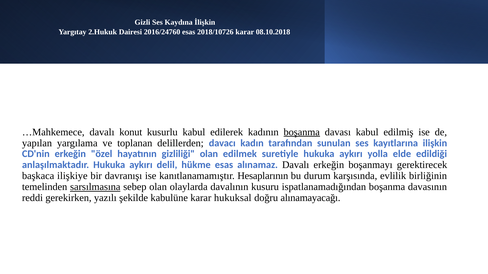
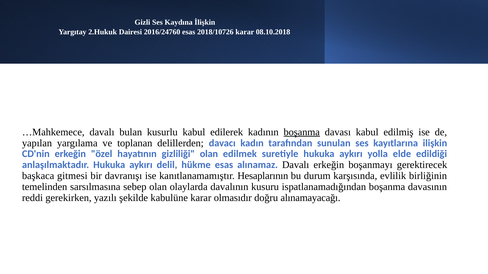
konut: konut -> bulan (131, 132)
ilişkiye: ilişkiye -> gitmesi (72, 176)
sarsılmasına underline: present -> none (95, 187)
hukuksal: hukuksal -> olmasıdır (233, 198)
